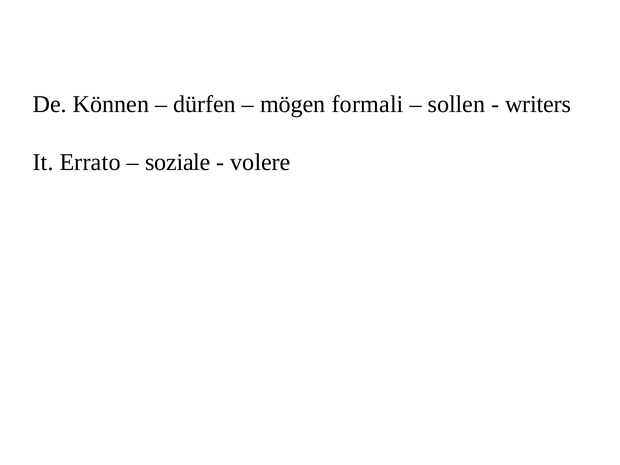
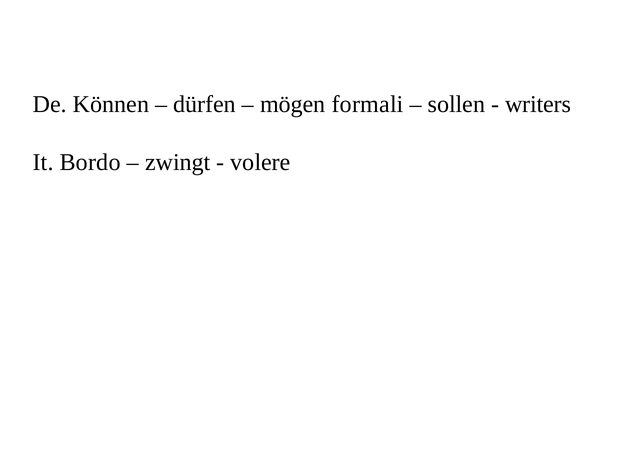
Errato: Errato -> Bordo (90, 162)
soziale: soziale -> zwingt (178, 162)
